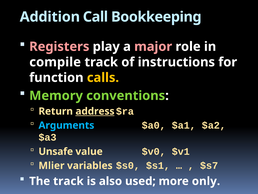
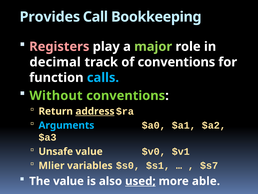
Addition: Addition -> Provides (50, 17)
major colour: pink -> light green (153, 46)
compile: compile -> decimal (55, 62)
of instructions: instructions -> conventions (176, 62)
calls colour: yellow -> light blue (103, 77)
Memory: Memory -> Without (56, 95)
The track: track -> value (69, 181)
used underline: none -> present (140, 181)
only: only -> able (206, 181)
